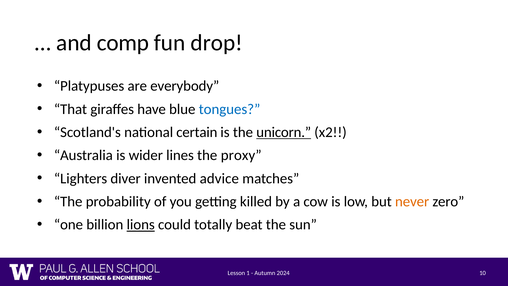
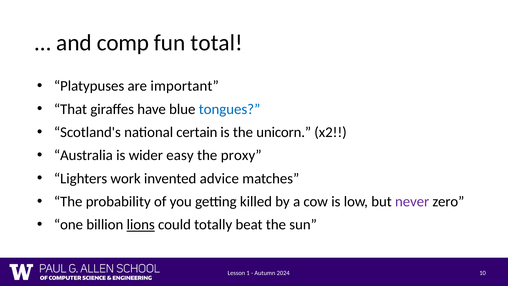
drop: drop -> total (217, 43)
everybody: everybody -> important (185, 86)
unicorn underline: present -> none (284, 132)
lines: lines -> easy (180, 155)
diver: diver -> work (126, 178)
never colour: orange -> purple (412, 201)
